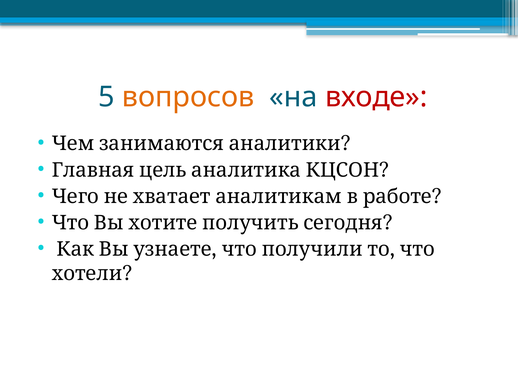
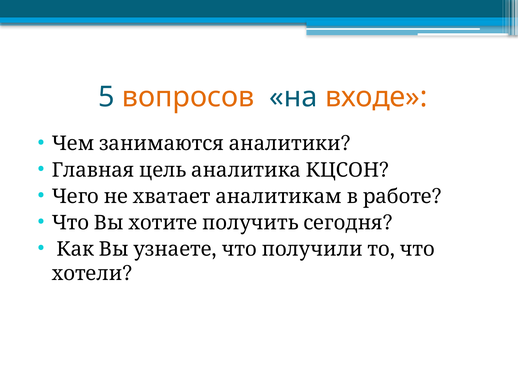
входе colour: red -> orange (376, 97)
